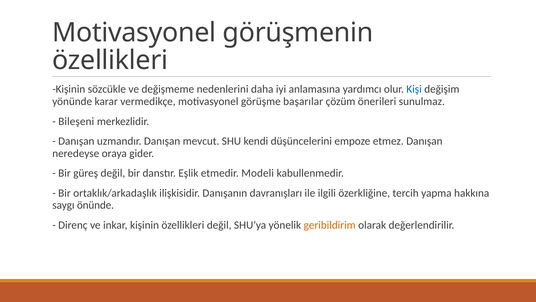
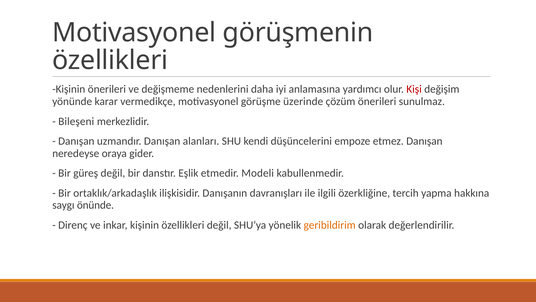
Kişinin sözcükle: sözcükle -> önerileri (107, 89)
Kişi colour: blue -> red (414, 89)
başarılar: başarılar -> üzerinde (303, 101)
mevcut: mevcut -> alanları (201, 141)
